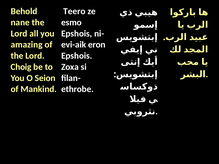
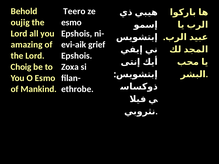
nane: nane -> oujig (20, 22)
eron: eron -> grief (97, 45)
O Seion: Seion -> Esmo (45, 78)
